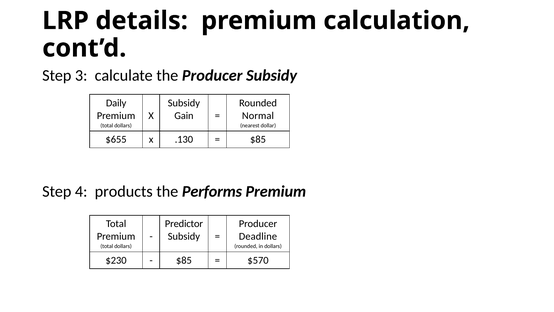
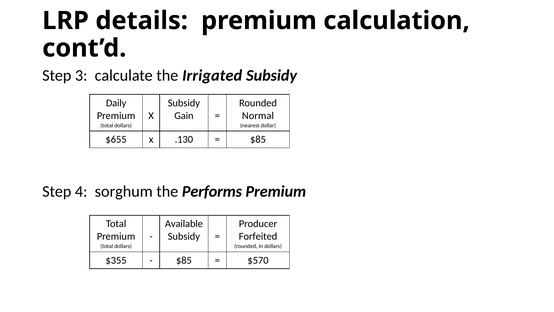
the Producer: Producer -> Irrigated (212, 75)
products: products -> sorghum (124, 191)
Predictor: Predictor -> Available (184, 224)
Deadline: Deadline -> Forfeited (258, 236)
$230: $230 -> $355 (116, 260)
